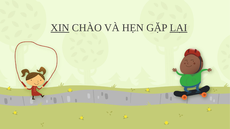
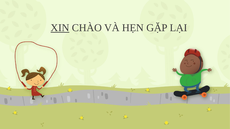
LẠI underline: present -> none (179, 28)
